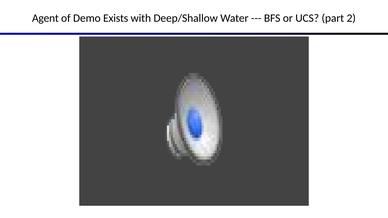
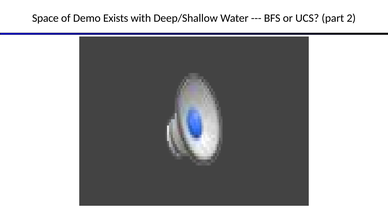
Agent: Agent -> Space (45, 18)
